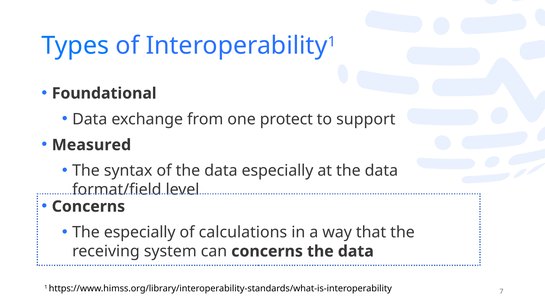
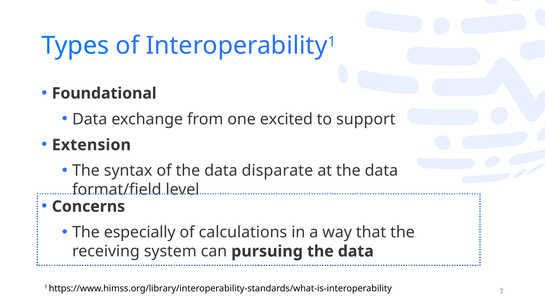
protect: protect -> excited (286, 119)
Measured: Measured -> Extension (91, 145)
data especially: especially -> disparate (277, 171)
can concerns: concerns -> pursuing (267, 252)
